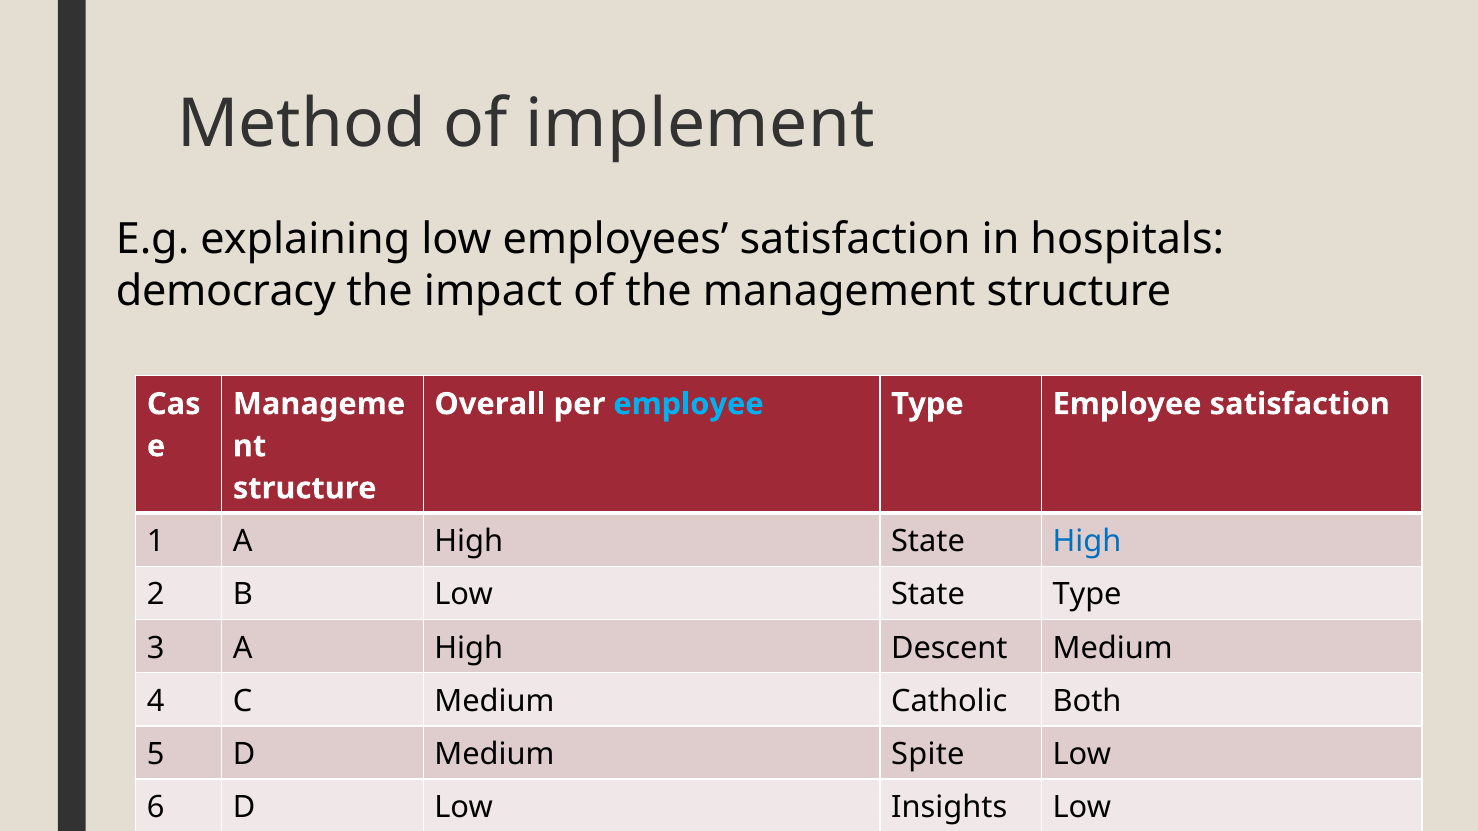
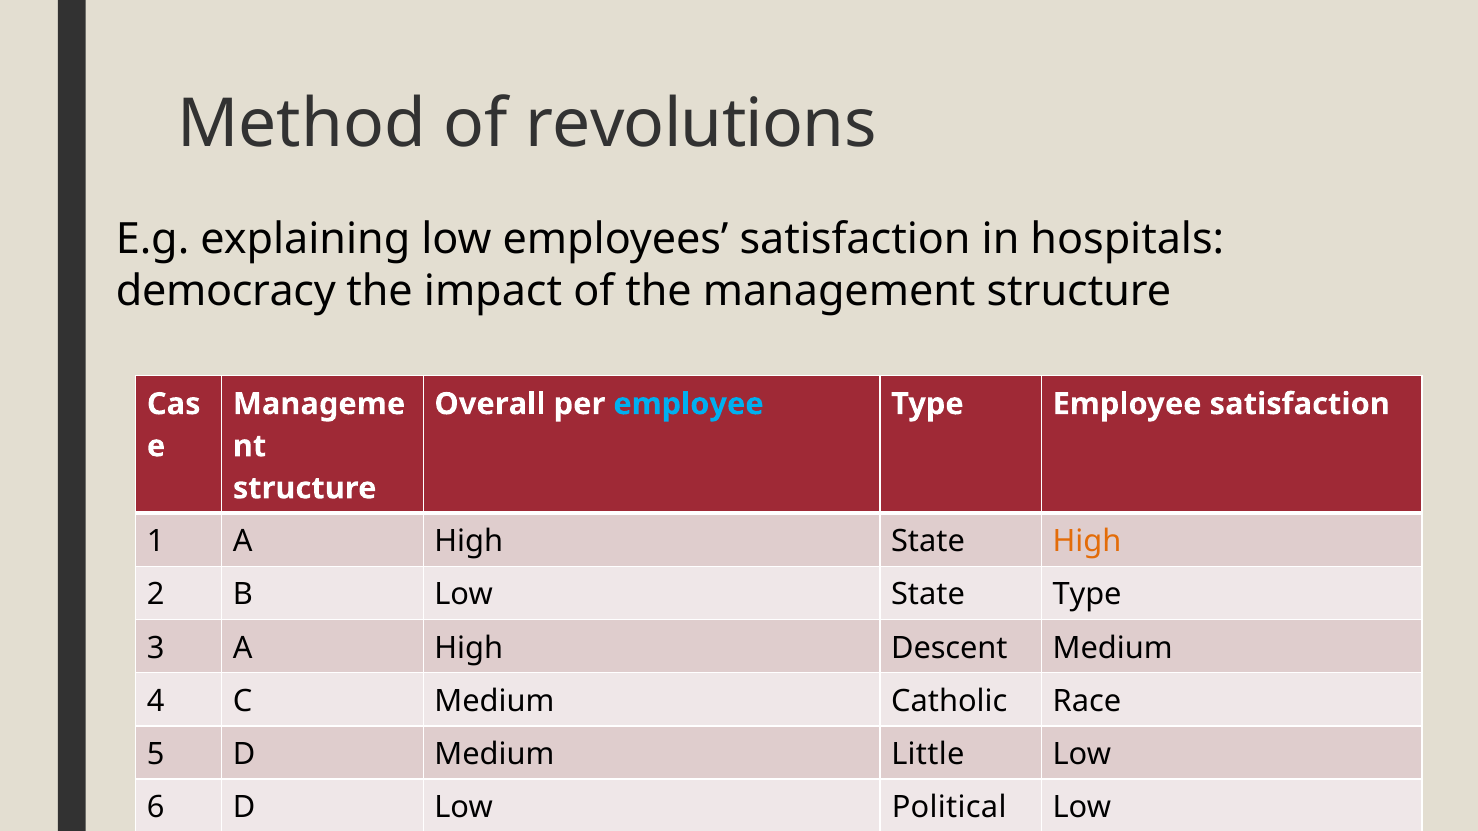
implement: implement -> revolutions (701, 124)
High colour: blue -> orange (1087, 542)
Both: Both -> Race (1087, 701)
Spite: Spite -> Little (928, 755)
Insights: Insights -> Political (949, 808)
